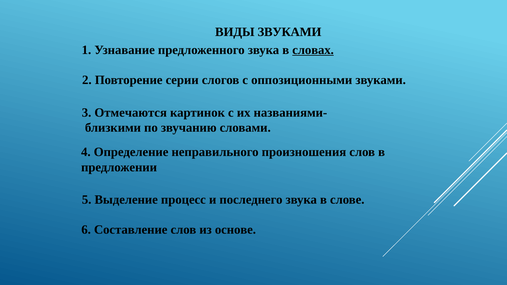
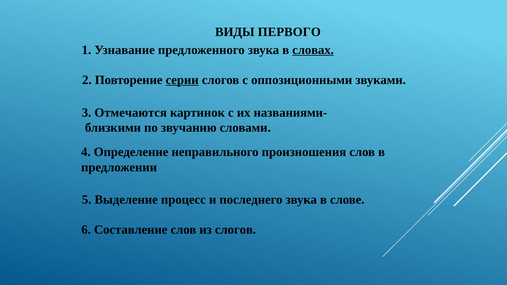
ВИДЫ ЗВУКАМИ: ЗВУКАМИ -> ПЕРВОГО (289, 32)
серии underline: none -> present (182, 80)
из основе: основе -> слогов (235, 230)
